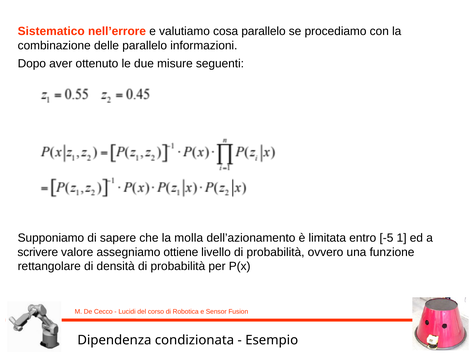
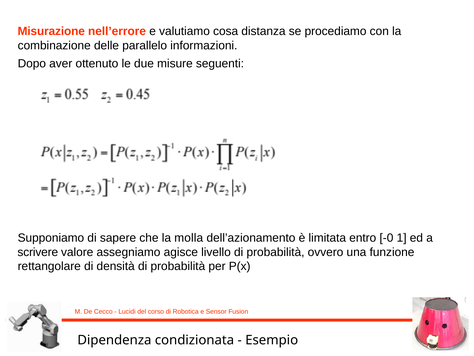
Sistematico: Sistematico -> Misurazione (51, 31)
cosa parallelo: parallelo -> distanza (263, 31)
-5: -5 -> -0 (386, 238)
ottiene: ottiene -> agisce (181, 252)
